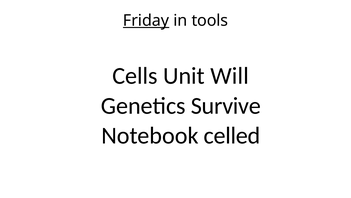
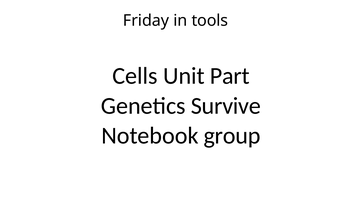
Friday underline: present -> none (146, 21)
Will: Will -> Part (230, 76)
celled: celled -> group (232, 135)
